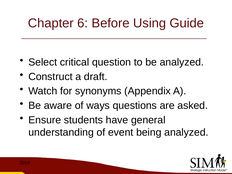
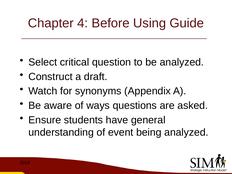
6: 6 -> 4 (83, 23)
